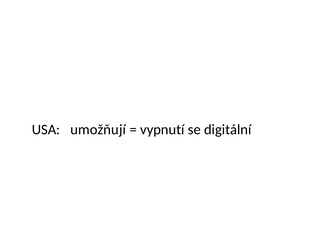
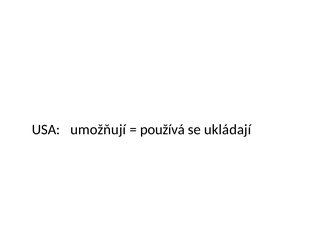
vypnutí: vypnutí -> používá (162, 130)
digitální: digitální -> ukládají (228, 130)
